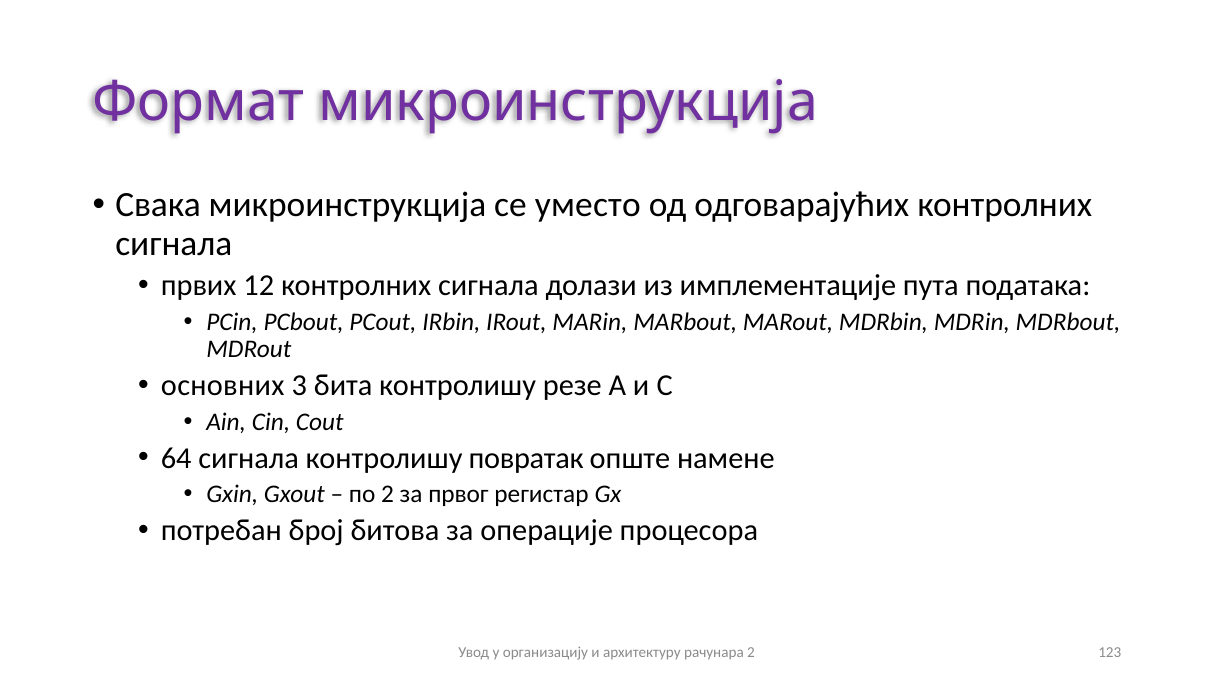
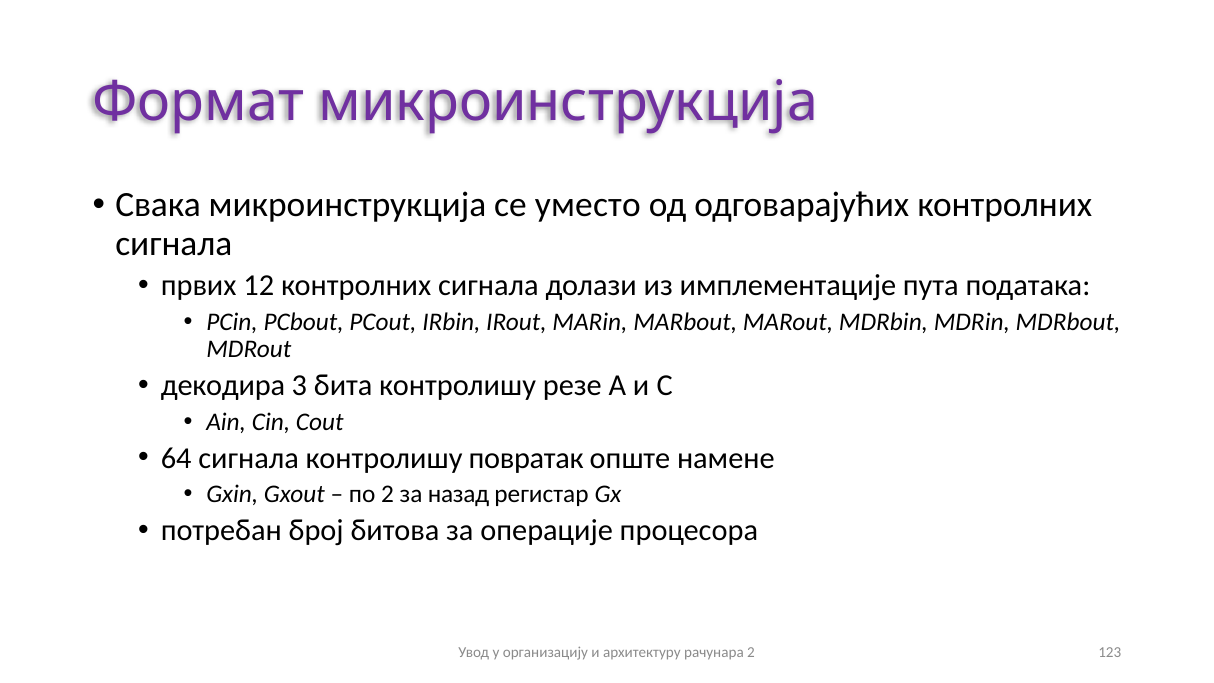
основних: основних -> декодира (223, 385)
првог: првог -> назад (459, 494)
